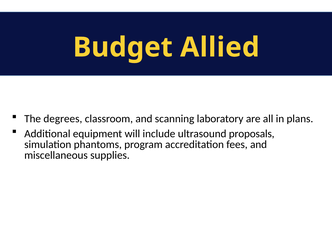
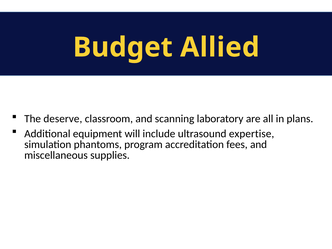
degrees: degrees -> deserve (63, 119)
proposals: proposals -> expertise (252, 134)
